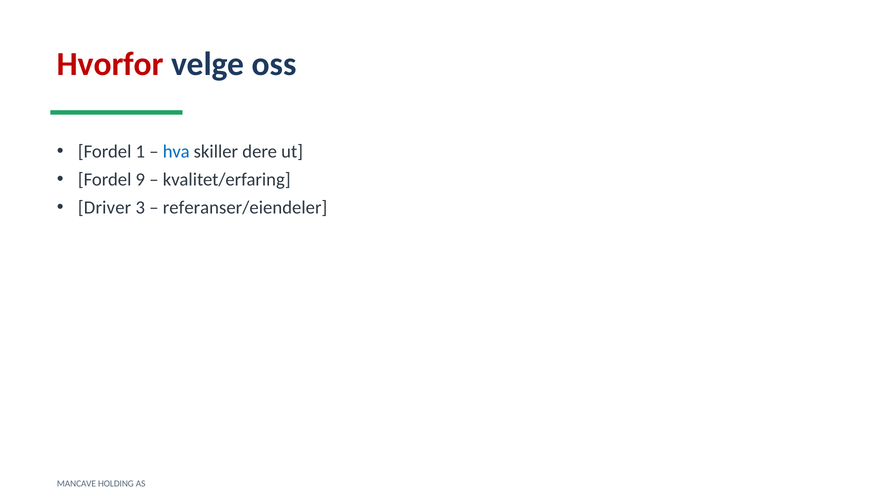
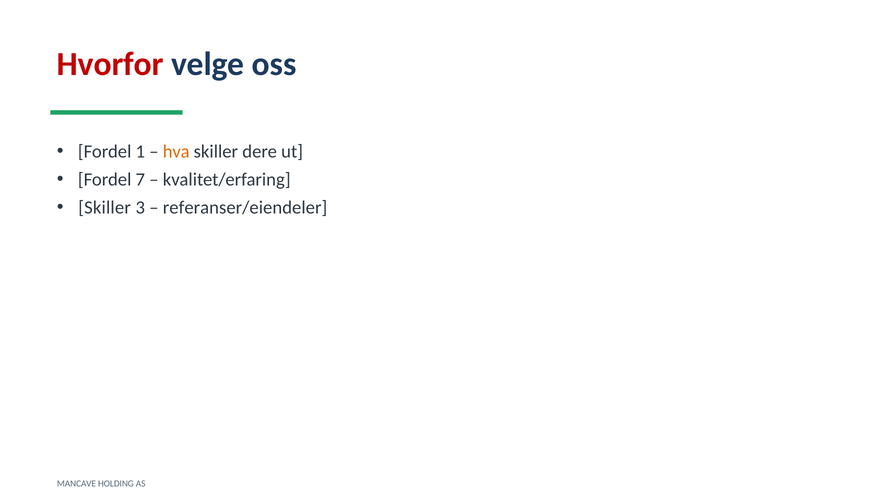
hva colour: blue -> orange (176, 152)
9: 9 -> 7 (140, 180)
Driver: Driver -> Skiller (105, 208)
